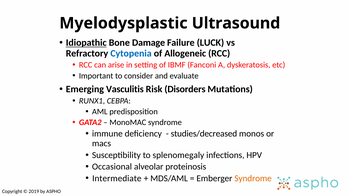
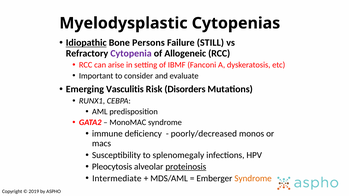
Ultrasound: Ultrasound -> Cytopenias (236, 23)
Damage: Damage -> Persons (148, 43)
LUCK: LUCK -> STILL (210, 43)
Cytopenia colour: blue -> purple (131, 53)
studies/decreased: studies/decreased -> poorly/decreased (204, 134)
Occasional: Occasional -> Pleocytosis (112, 167)
proteinosis underline: none -> present (186, 167)
